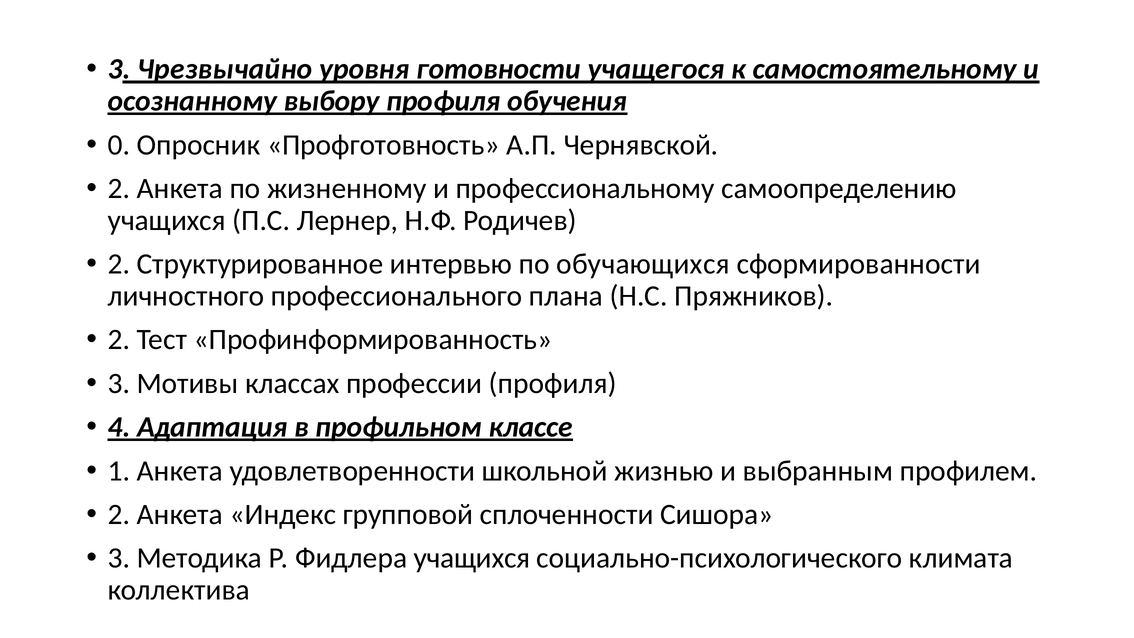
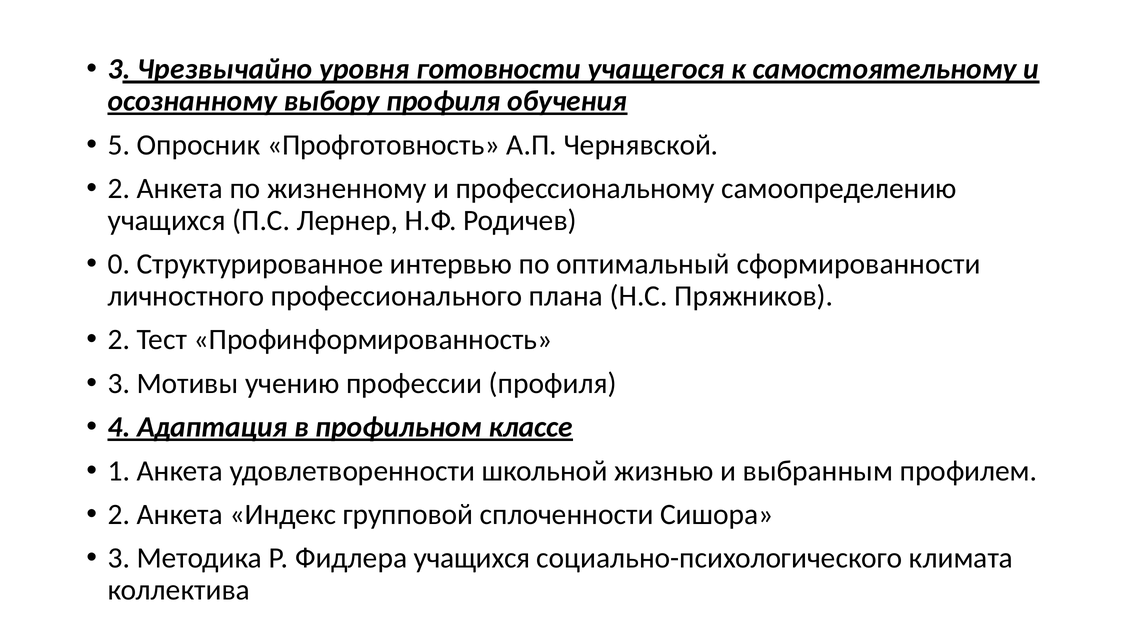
0: 0 -> 5 (119, 145)
2: 2 -> 0 (119, 264)
обучающихся: обучающихся -> оптимальный (643, 264)
классах: классах -> учению (292, 383)
